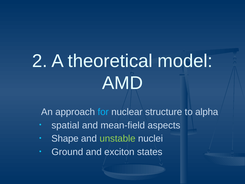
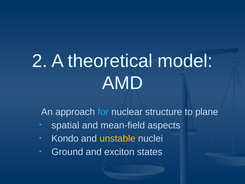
alpha: alpha -> plane (207, 112)
Shape: Shape -> Kondo (65, 138)
unstable colour: light green -> yellow (117, 138)
